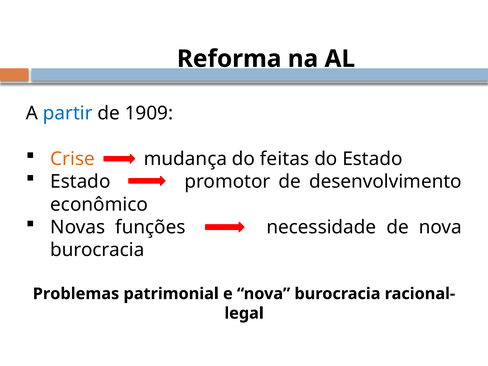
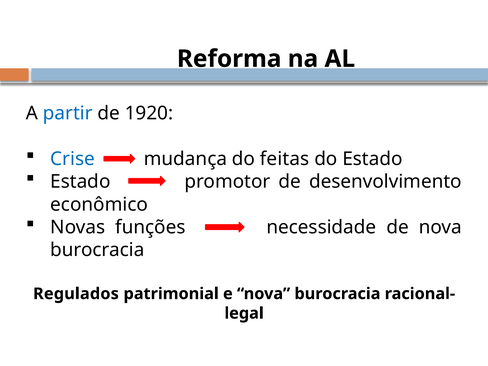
1909: 1909 -> 1920 (149, 113)
Crise colour: orange -> blue (73, 159)
Problemas: Problemas -> Regulados (76, 294)
